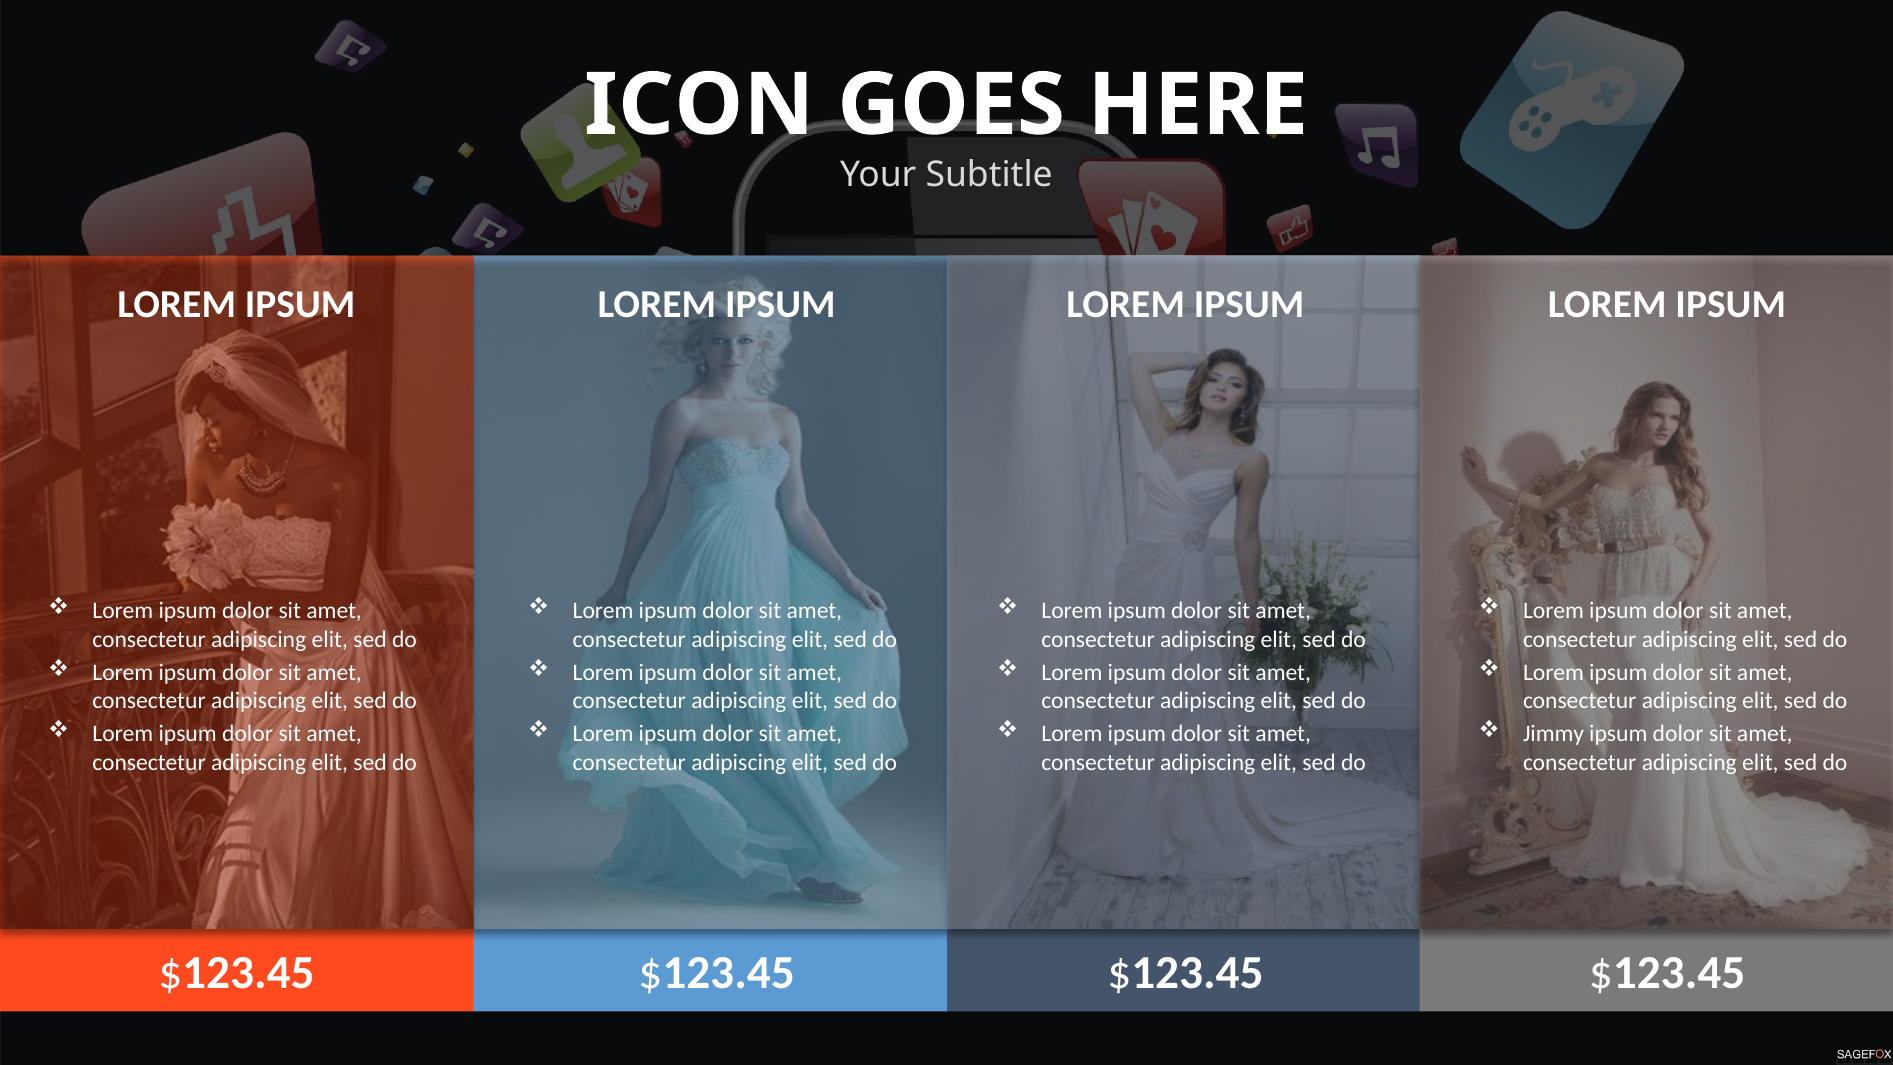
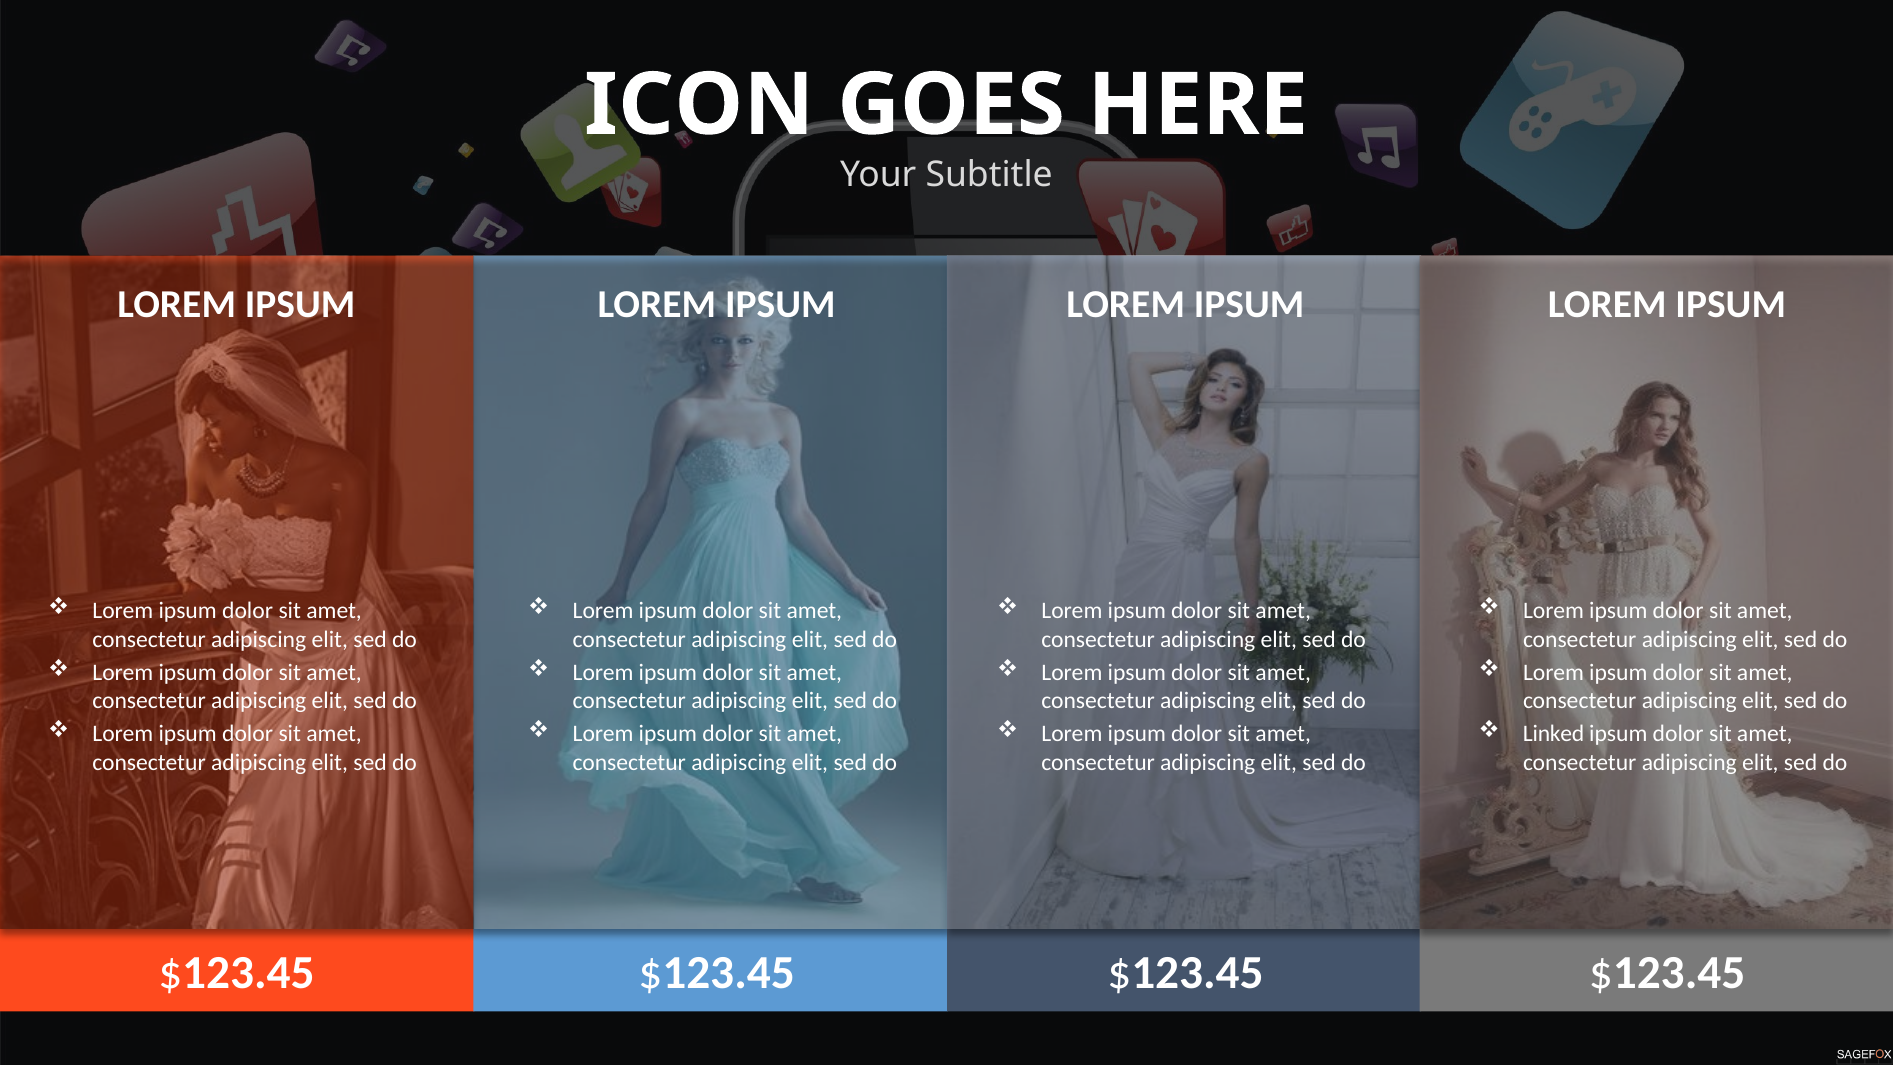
Jimmy: Jimmy -> Linked (1554, 734)
